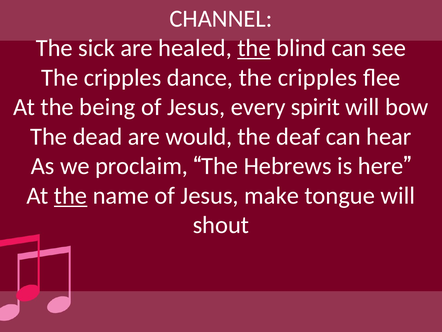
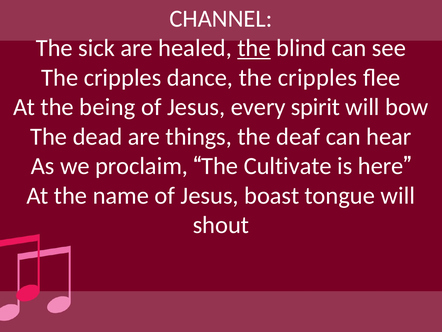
would: would -> things (199, 136)
Hebrews: Hebrews -> Cultivate (288, 166)
the underline: present -> none (71, 195)
make: make -> boast (272, 195)
